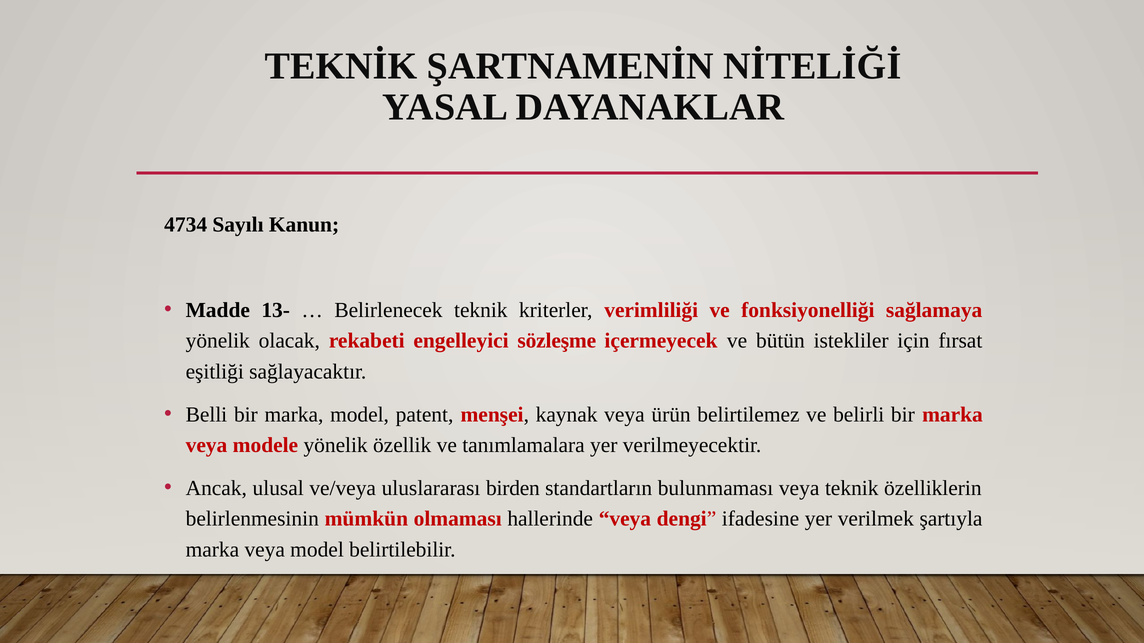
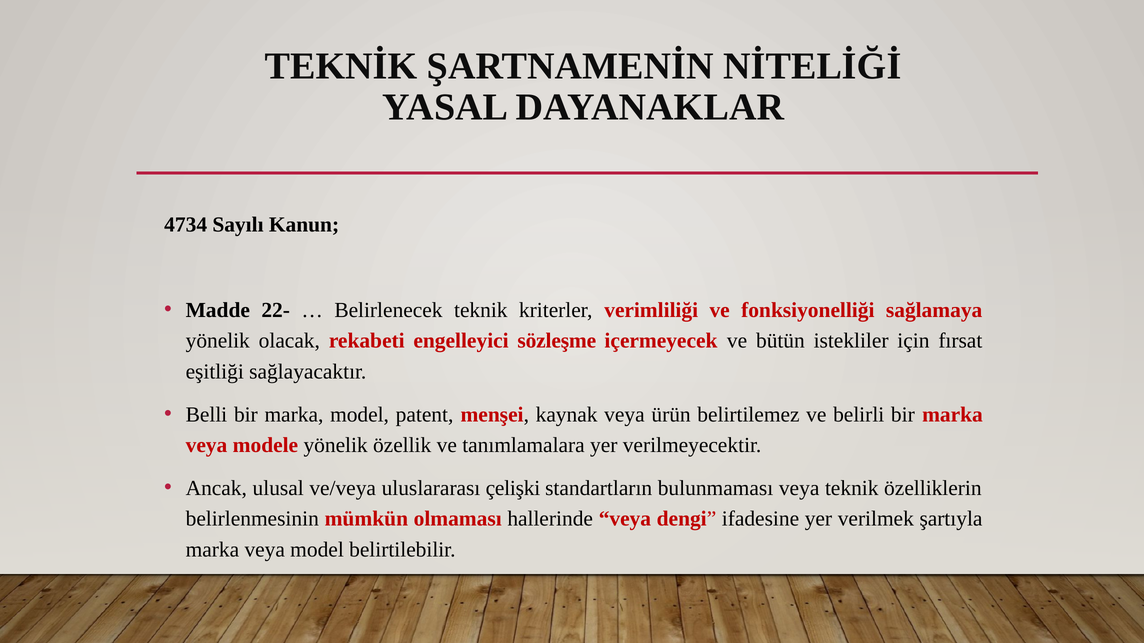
13-: 13- -> 22- (276, 310)
birden: birden -> çelişki (513, 488)
